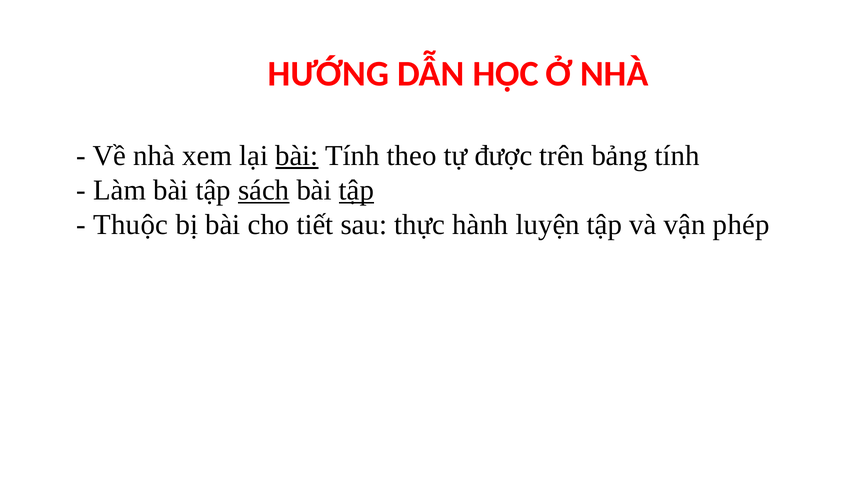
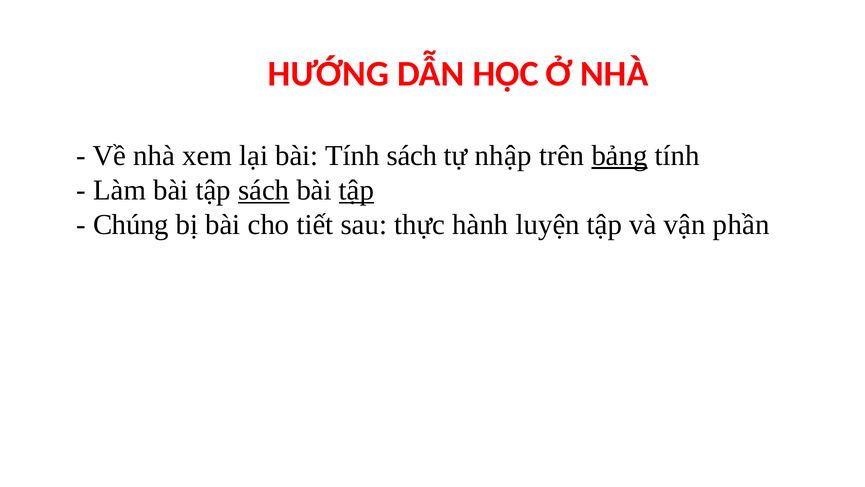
bài underline: present -> none (297, 156)
Tính theo: theo -> sách (412, 156)
được: được -> nhập (503, 156)
bảng underline: none -> present (620, 156)
Thuộc: Thuộc -> Chúng (131, 225)
phép: phép -> phần (741, 225)
